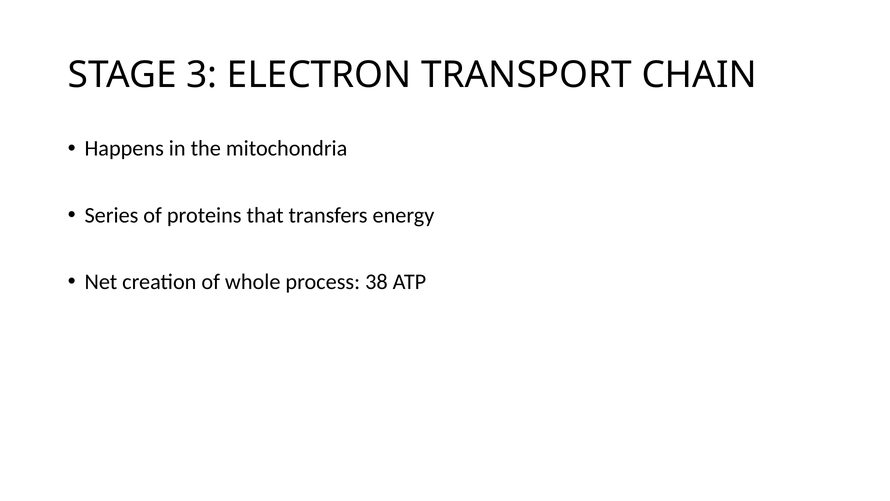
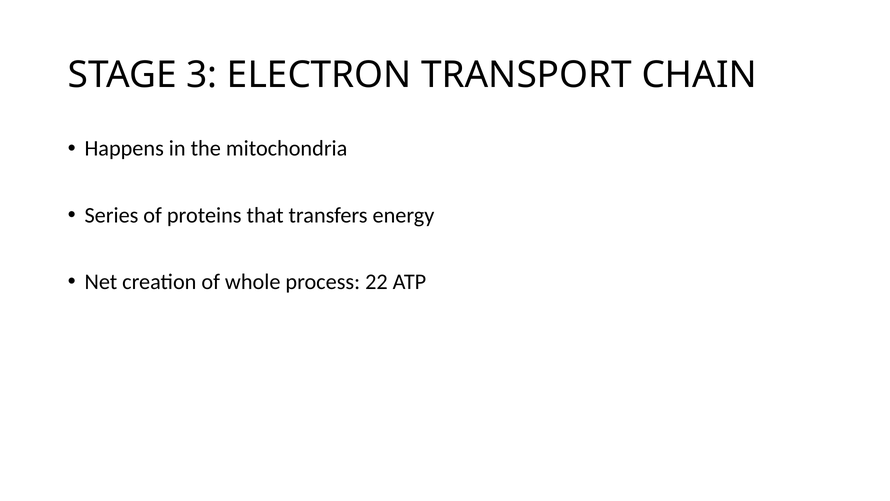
38: 38 -> 22 (376, 282)
